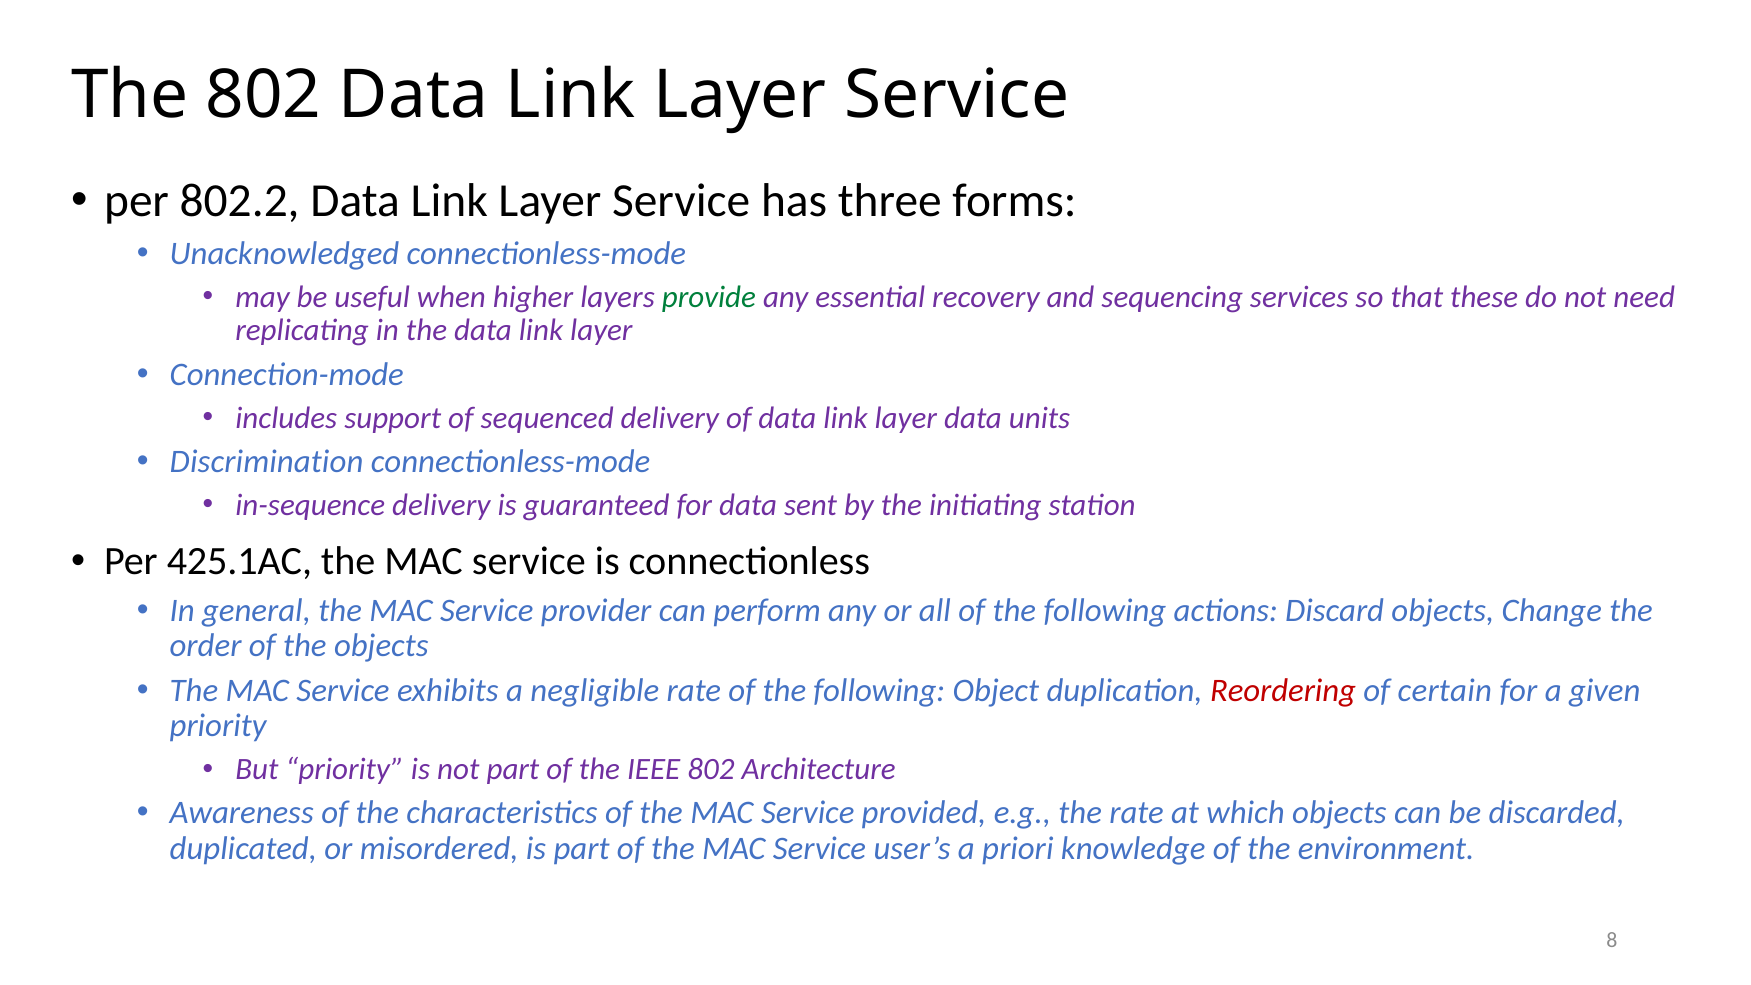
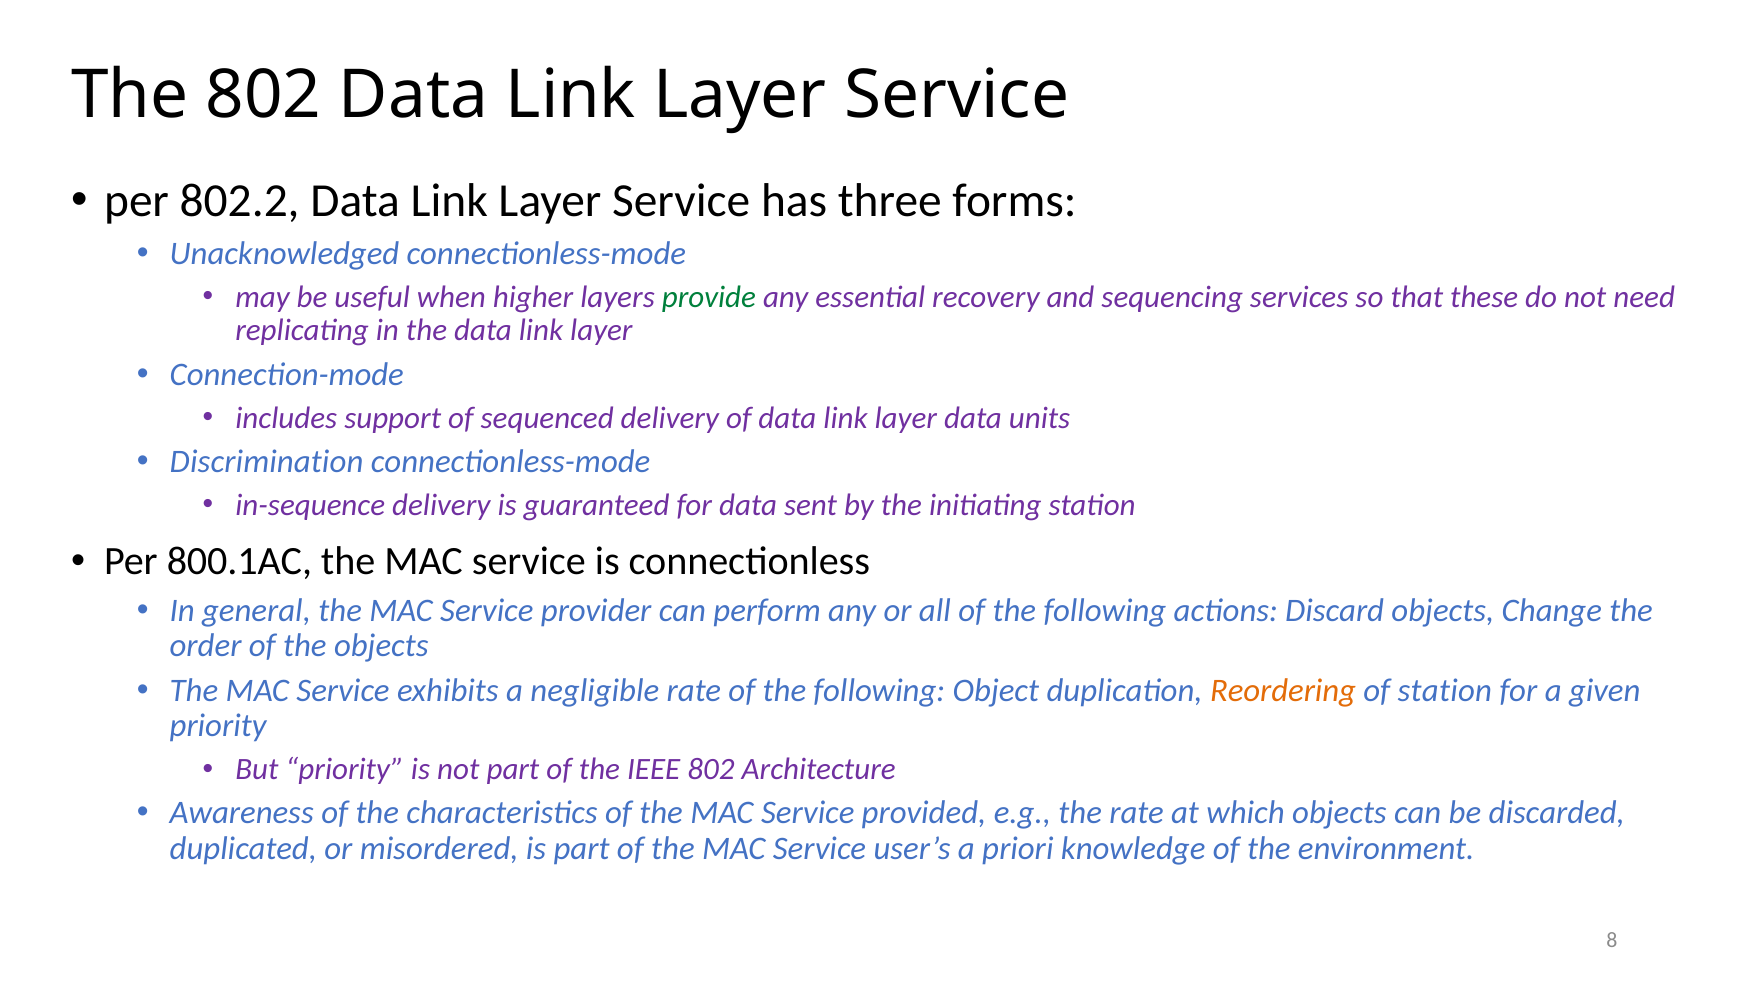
425.1AC: 425.1AC -> 800.1AC (239, 562)
Reordering colour: red -> orange (1283, 690)
of certain: certain -> station (1445, 690)
